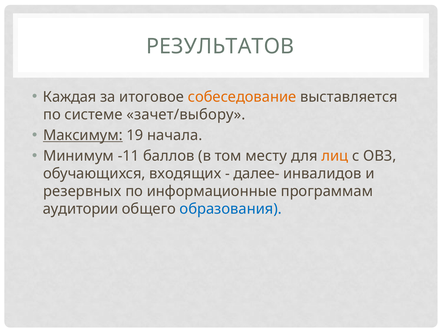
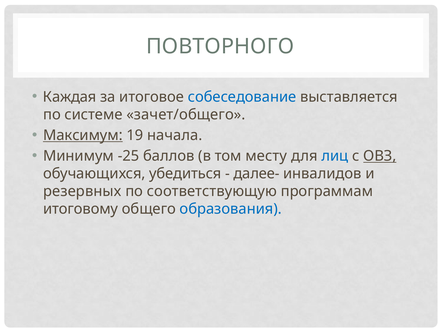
РЕЗУЛЬТАТОВ: РЕЗУЛЬТАТОВ -> ПОВТОРНОГО (220, 46)
собеседование colour: orange -> blue (242, 97)
зачет/выбору: зачет/выбору -> зачет/общего (186, 114)
-11: -11 -> -25 (129, 156)
лиц colour: orange -> blue (335, 156)
ОВЗ underline: none -> present (380, 156)
входящих: входящих -> убедиться (185, 173)
информационные: информационные -> соответствующую (212, 191)
аудитории: аудитории -> итоговому (81, 209)
